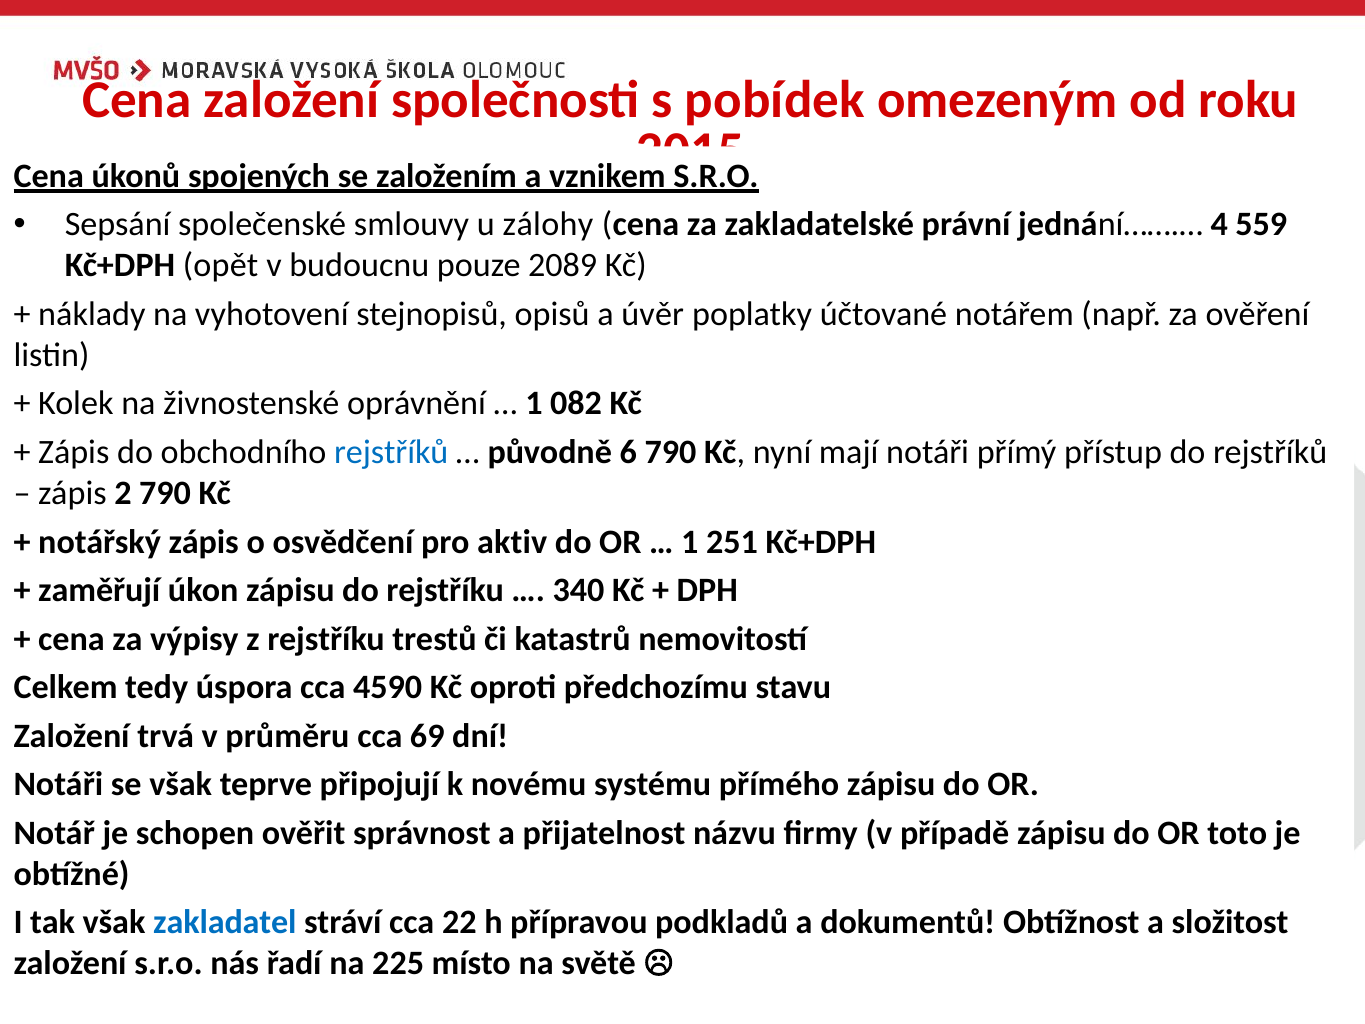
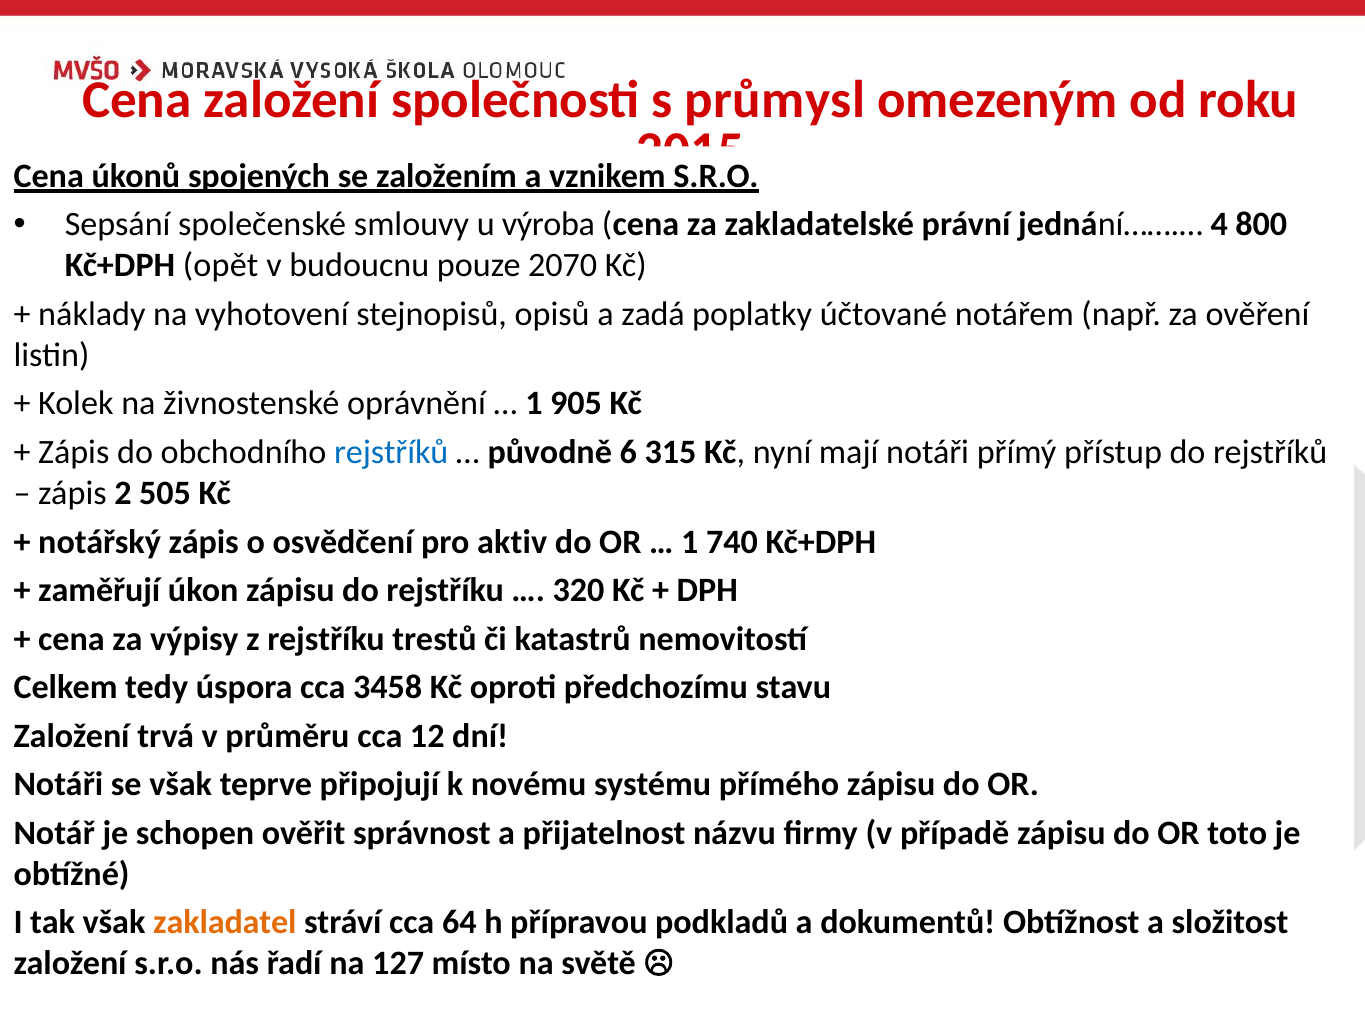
pobídek: pobídek -> průmysl (775, 100)
zálohy: zálohy -> výroba (548, 225)
559: 559 -> 800 (1261, 225)
2089: 2089 -> 2070 (563, 266)
úvěr: úvěr -> zadá (653, 314)
082: 082 -> 905 (576, 404)
6 790: 790 -> 315 (671, 452)
2 790: 790 -> 505 (165, 493)
251: 251 -> 740 (732, 542)
340: 340 -> 320 (578, 590)
4590: 4590 -> 3458 (388, 687)
69: 69 -> 12 (427, 736)
zakladatel colour: blue -> orange (225, 922)
22: 22 -> 64 (459, 922)
225: 225 -> 127 (398, 963)
